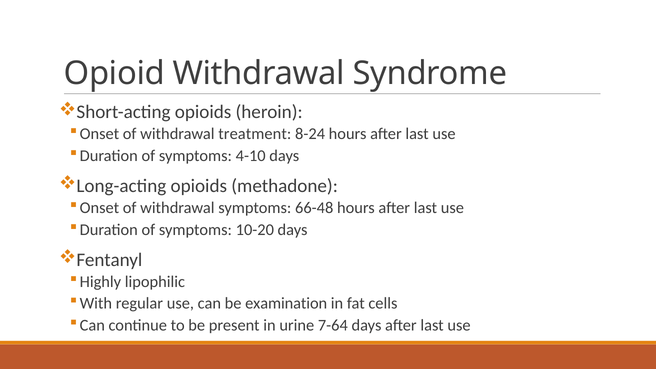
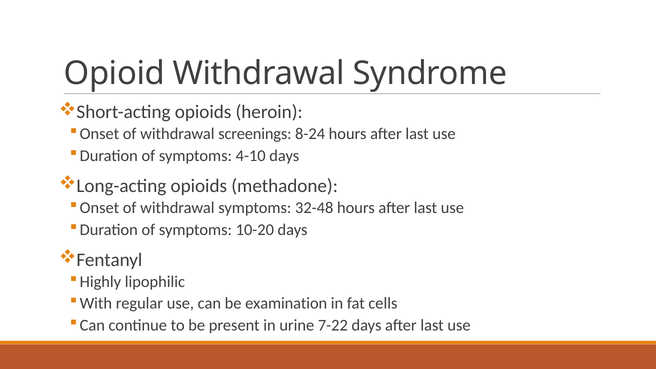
treatment: treatment -> screenings (255, 134)
66-48: 66-48 -> 32-48 (314, 208)
7-64: 7-64 -> 7-22 (333, 325)
